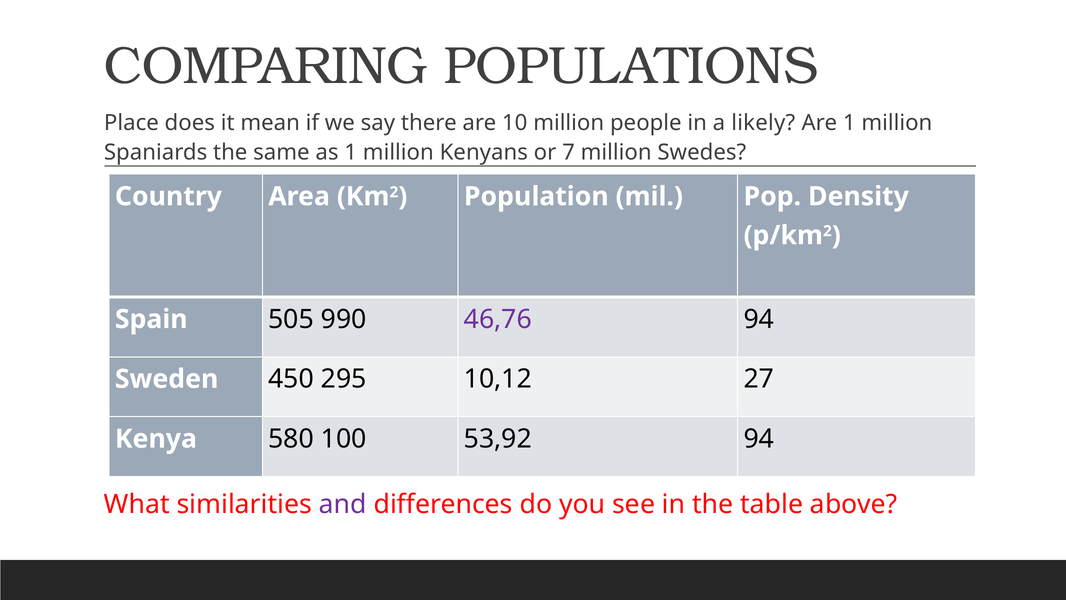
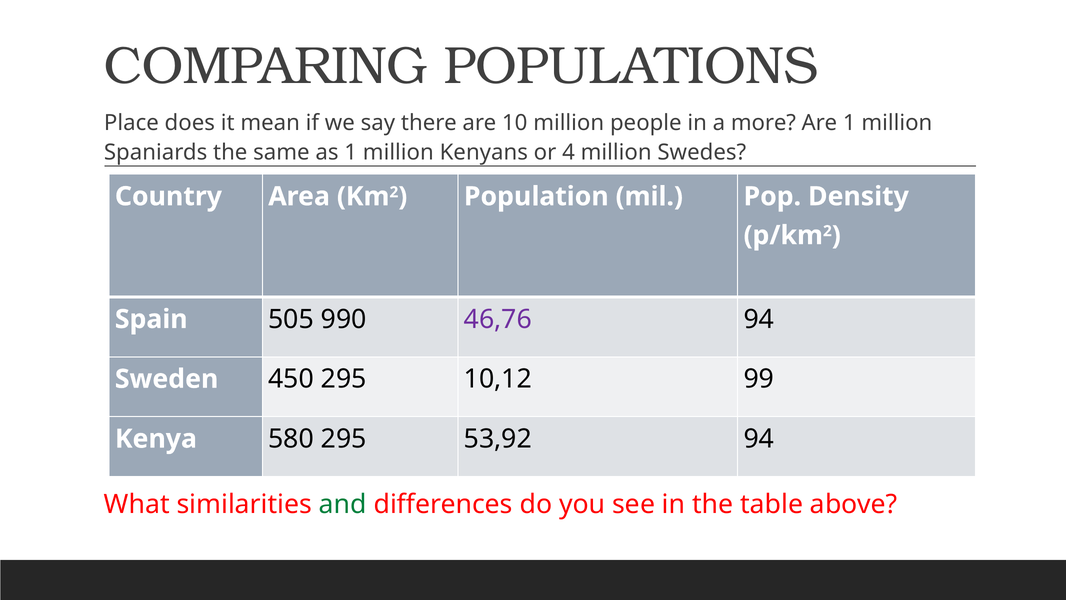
likely: likely -> more (763, 123)
7: 7 -> 4 (569, 152)
27: 27 -> 99 (759, 379)
580 100: 100 -> 295 (344, 439)
and colour: purple -> green (343, 504)
